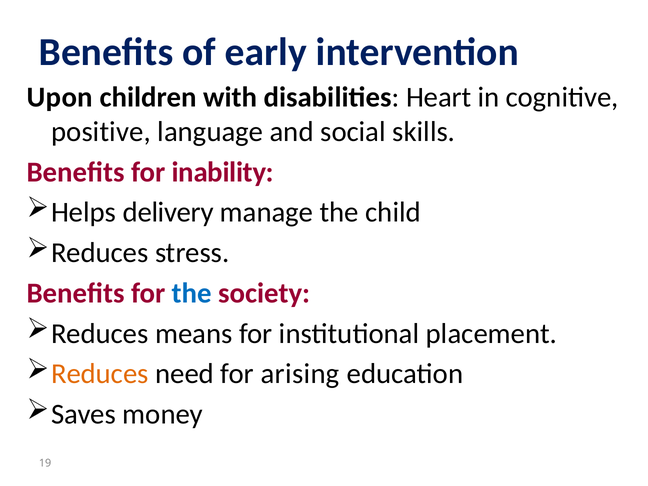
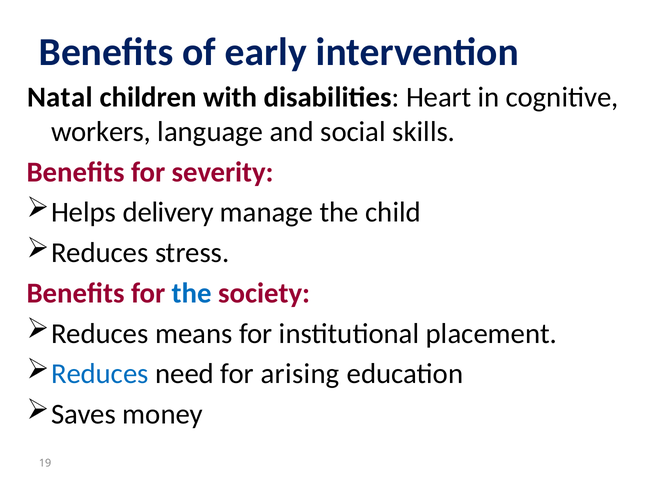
Upon: Upon -> Natal (60, 97)
positive: positive -> workers (101, 132)
inability: inability -> severity (223, 172)
Reduces colour: orange -> blue (100, 374)
